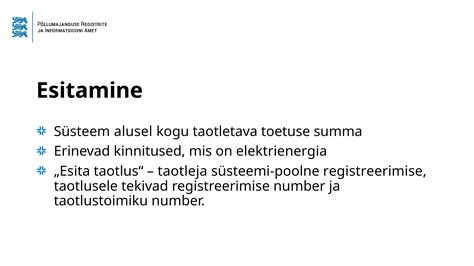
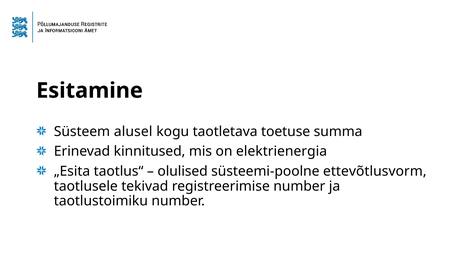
taotleja: taotleja -> olulised (183, 172)
süsteemi-poolne registreerimise: registreerimise -> ettevõtlusvorm (375, 172)
